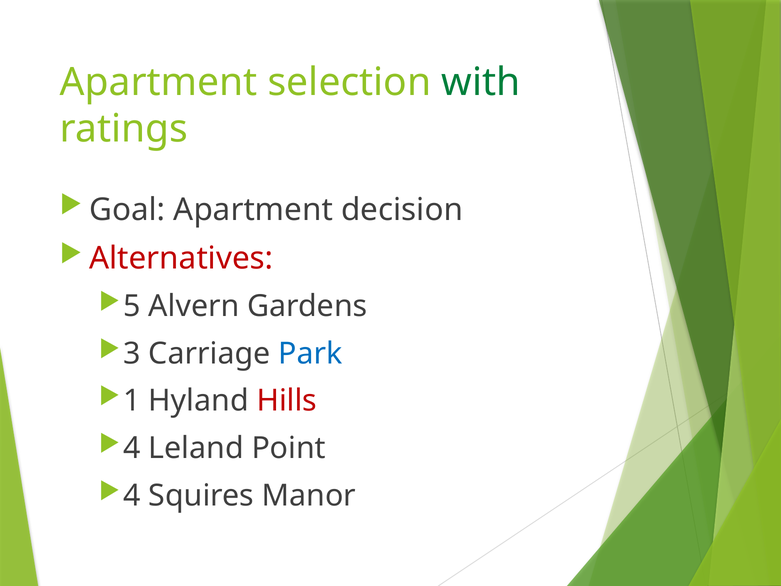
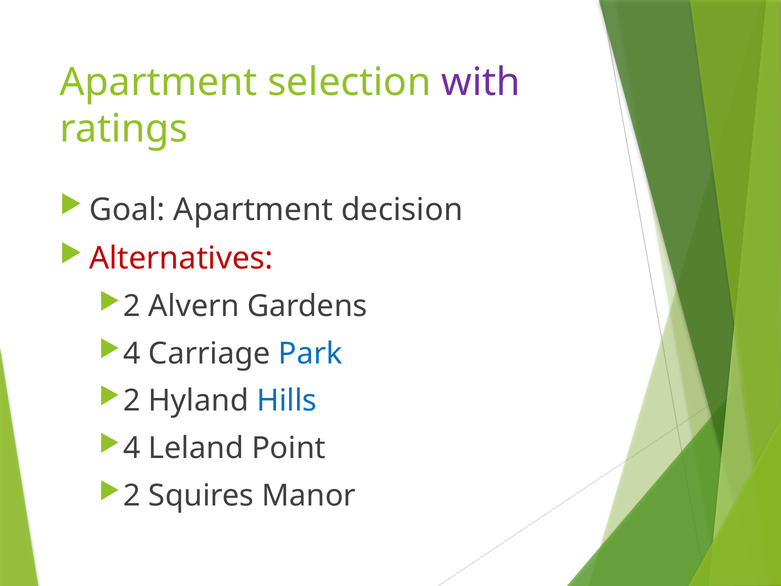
with colour: green -> purple (481, 82)
5: 5 -> 2 (132, 306)
3: 3 -> 4 (132, 353)
1: 1 -> 2 (132, 401)
Hills colour: red -> blue (287, 401)
4: 4 -> 2 (132, 495)
